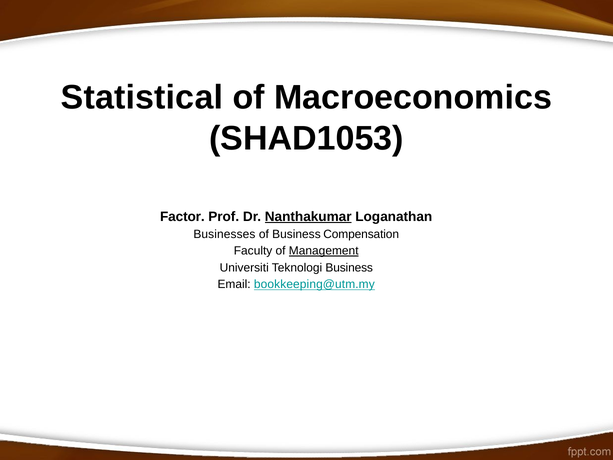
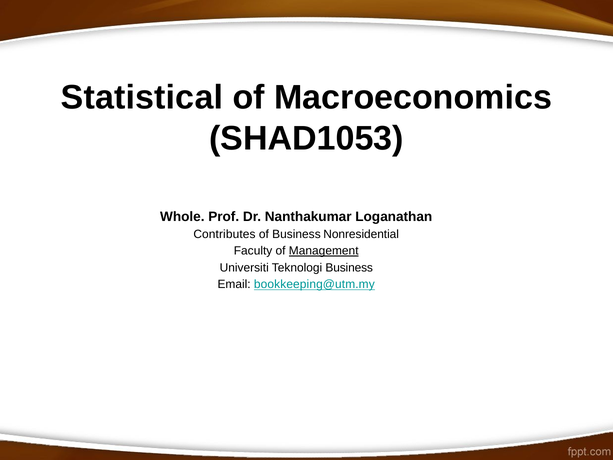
Factor: Factor -> Whole (182, 217)
Nanthakumar underline: present -> none (308, 217)
Businesses: Businesses -> Contributes (224, 234)
Compensation: Compensation -> Nonresidential (361, 234)
